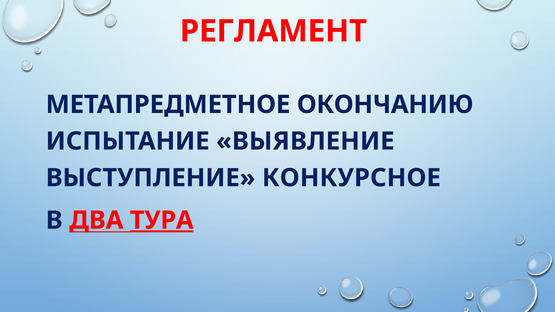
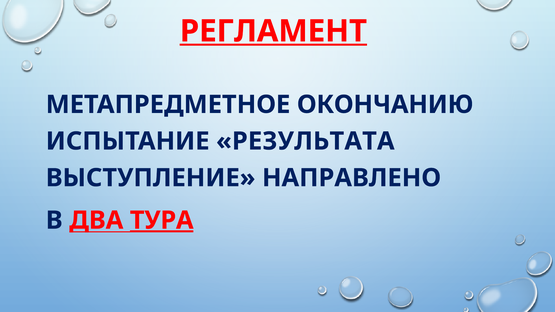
РЕГЛАМЕНТ underline: none -> present (273, 31)
ВЫЯВЛЕНИЕ: ВЫЯВЛЕНИЕ -> РЕЗУЛЬТАТА (305, 141)
КОНКУРСНОЕ: КОНКУРСНОЕ -> НАПРАВЛЕНО (352, 178)
